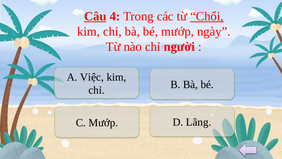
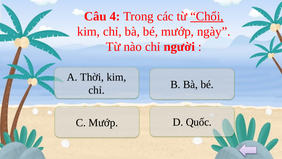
Câu underline: present -> none (95, 16)
Việc: Việc -> Thời (92, 77)
Lãng: Lãng -> Quốc (199, 122)
